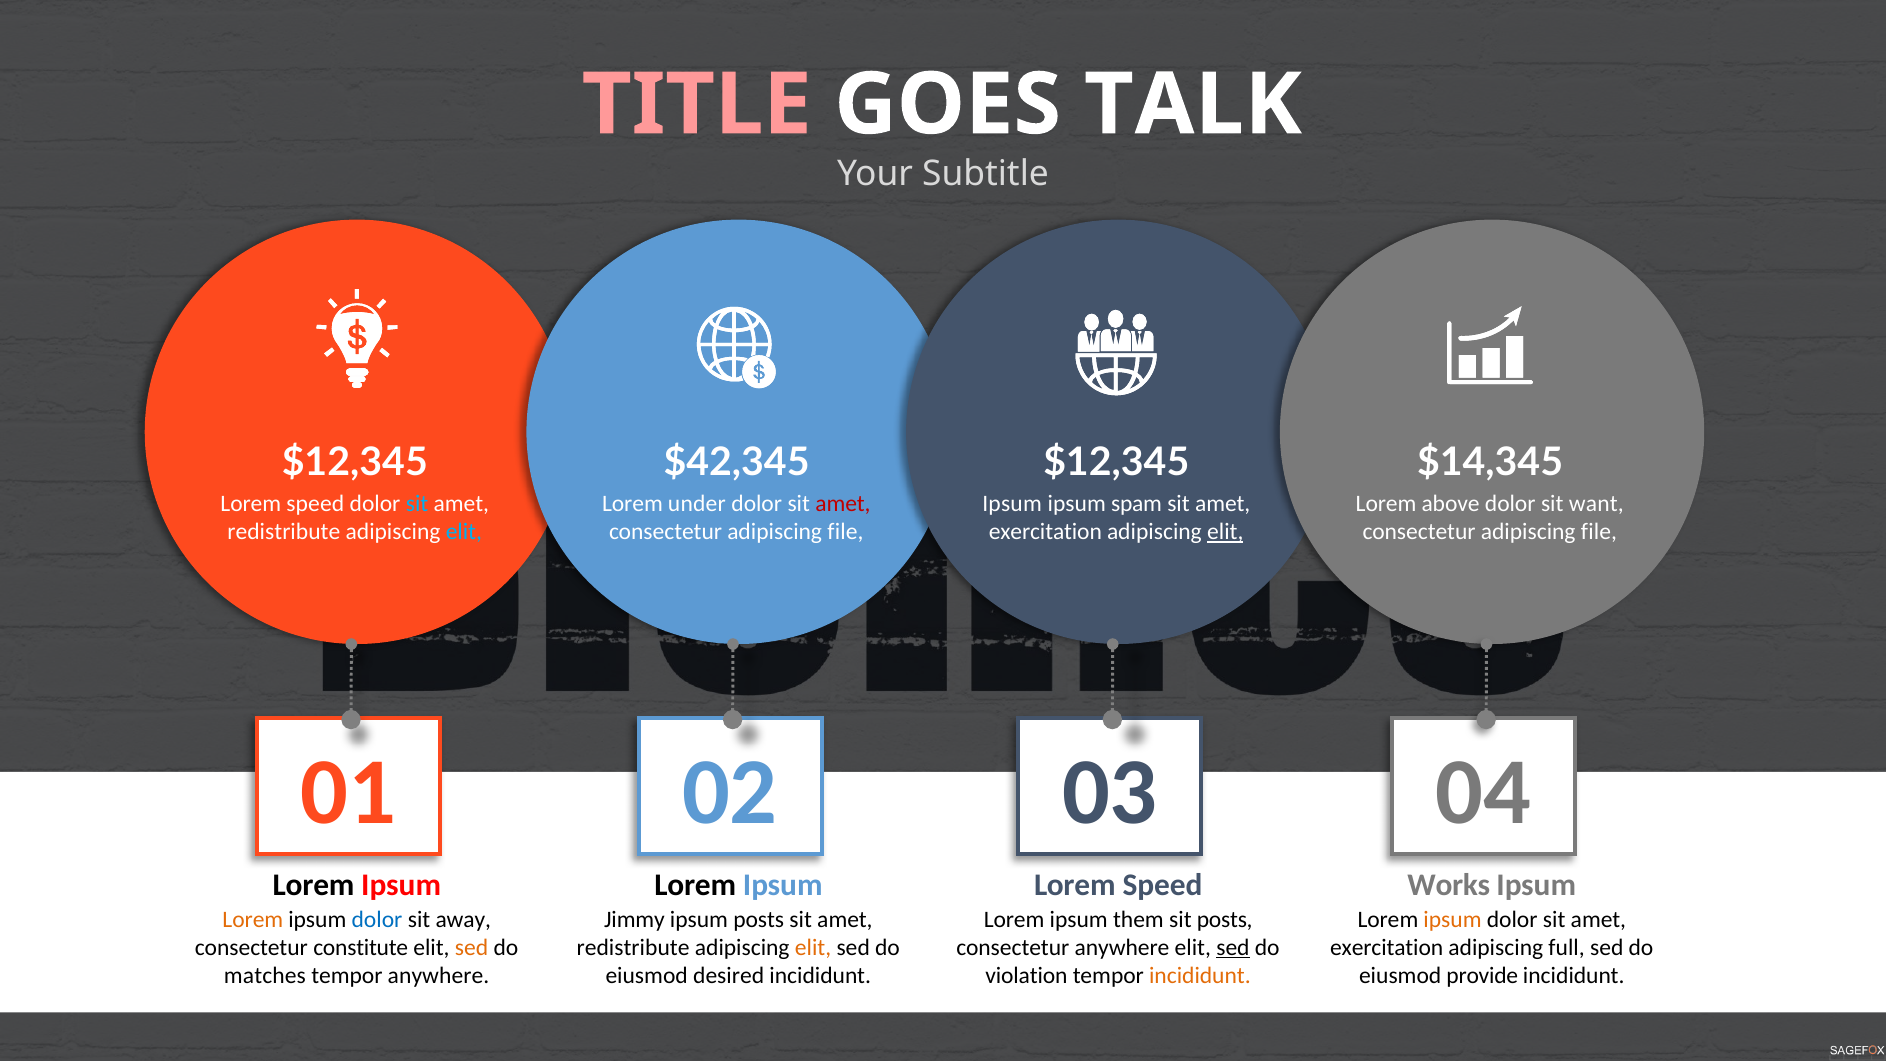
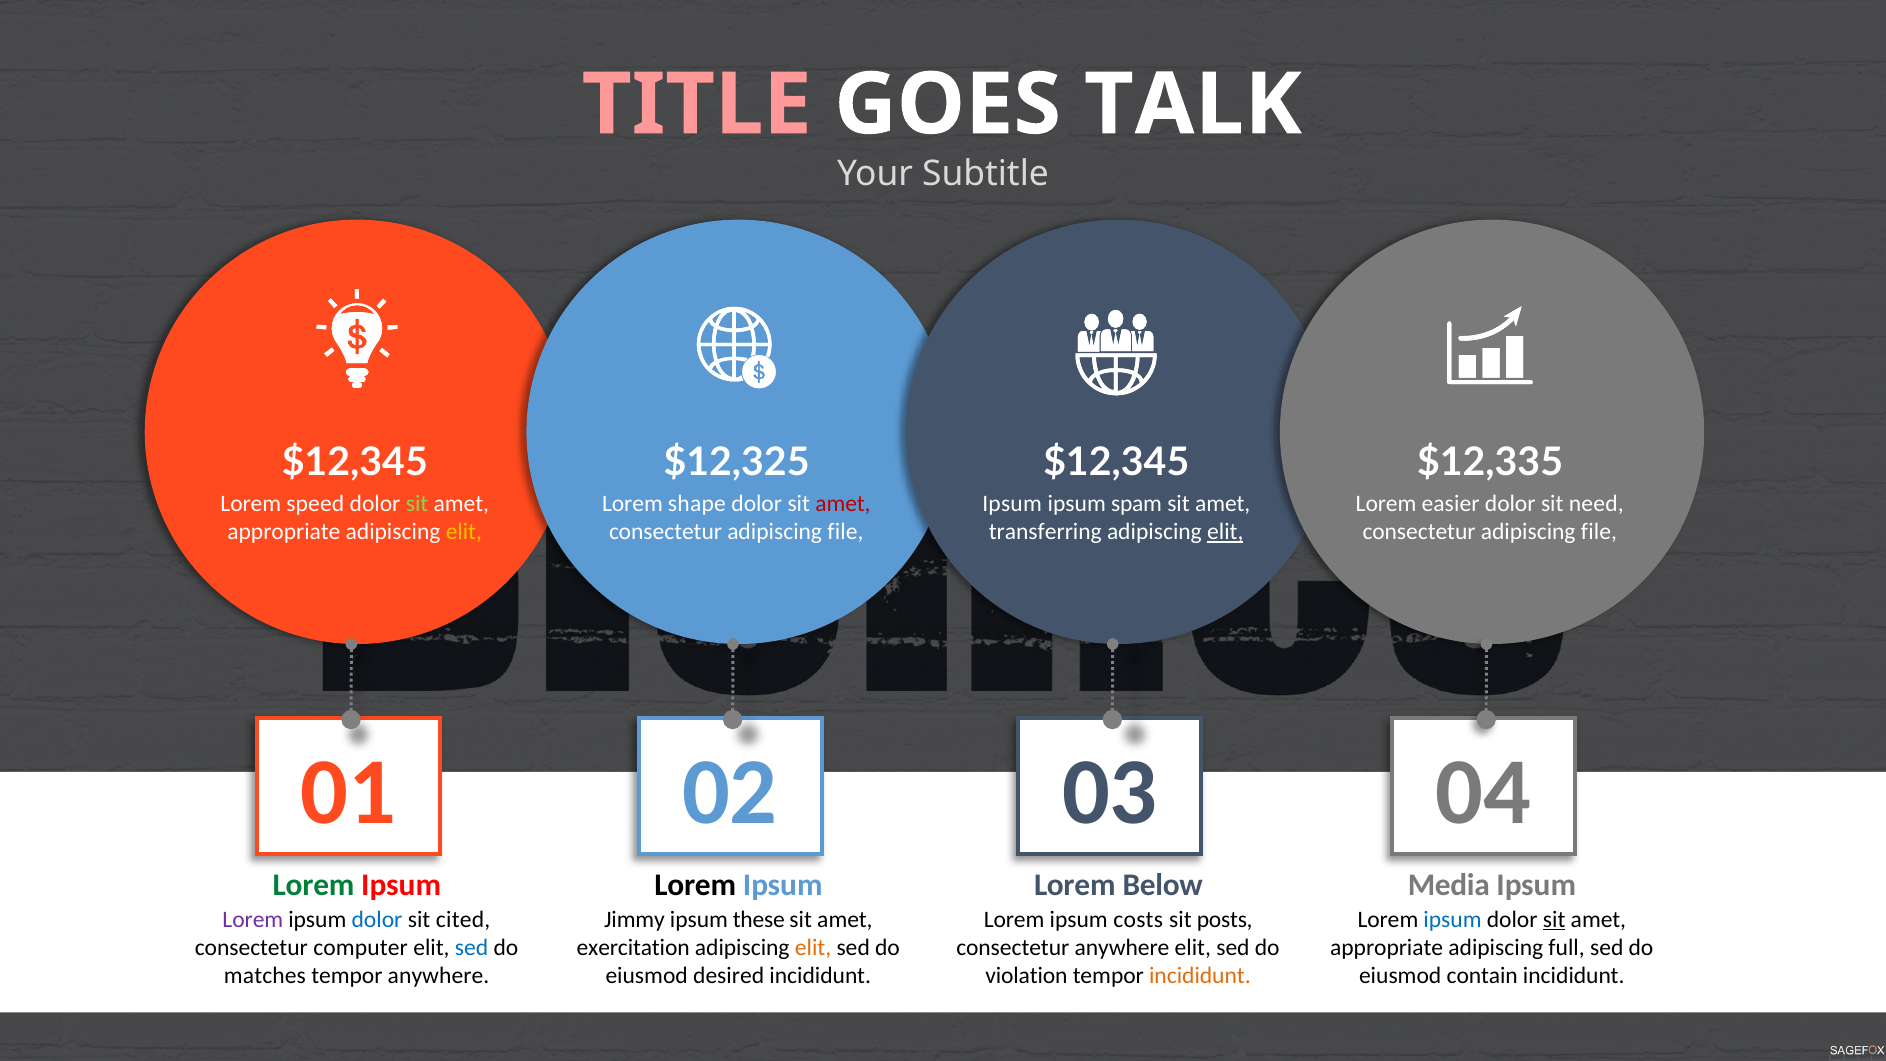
$42,345: $42,345 -> $12,325 (737, 462)
$14,345: $14,345 -> $12,335 (1490, 462)
sit colour: light blue -> light green (417, 504)
under: under -> shape (697, 504)
above: above -> easier (1451, 504)
want: want -> need (1596, 504)
redistribute: redistribute -> appropriate (284, 532)
elit colour: light blue -> yellow (464, 532)
exercitation: exercitation -> transferring (1045, 532)
Lorem colour: black -> green (314, 885)
Speed: Speed -> Below (1163, 885)
Works: Works -> Media (1449, 885)
Lorem colour: orange -> purple (253, 919)
away: away -> cited (463, 919)
ipsum posts: posts -> these (759, 919)
them: them -> costs (1138, 919)
ipsum colour: orange -> blue (1453, 919)
sit underline: none -> present (1554, 919)
constitute: constitute -> computer (361, 948)
sed colour: orange -> blue (472, 948)
redistribute: redistribute -> exercitation (633, 948)
sed underline: present -> none (1233, 948)
exercitation: exercitation -> appropriate (1387, 948)
provide: provide -> contain (1482, 976)
